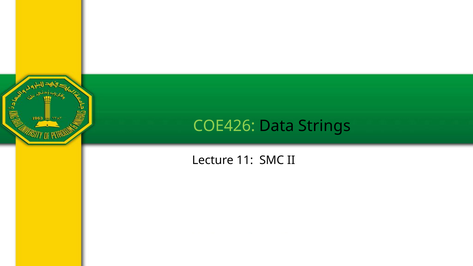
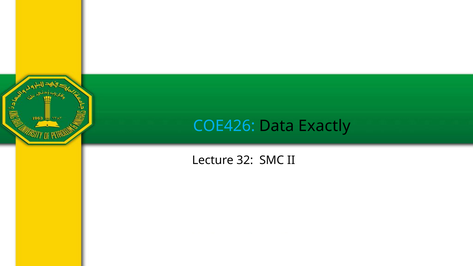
COE426 colour: light green -> light blue (224, 126)
Strings: Strings -> Exactly (324, 126)
11: 11 -> 32 (245, 160)
